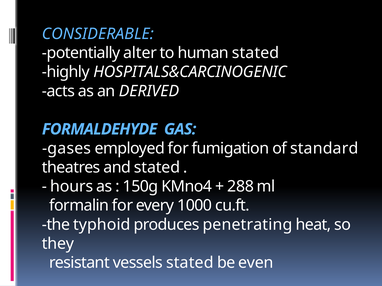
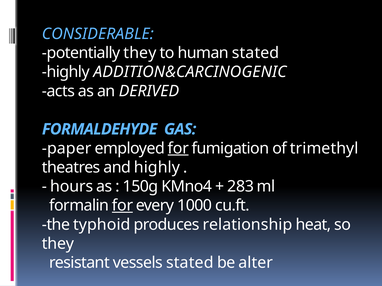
potentially alter: alter -> they (140, 53)
HOSPITALS&CARCINOGENIC: HOSPITALS&CARCINOGENIC -> ADDITION&CARCINOGENIC (190, 72)
gases: gases -> paper (67, 149)
for underline: none -> present (178, 149)
standard: standard -> trimethyl (324, 149)
and stated: stated -> highly (157, 168)
288: 288 -> 283 (241, 187)
for underline: none -> present (123, 206)
penetrating: penetrating -> relationship (247, 225)
even: even -> alter (256, 263)
